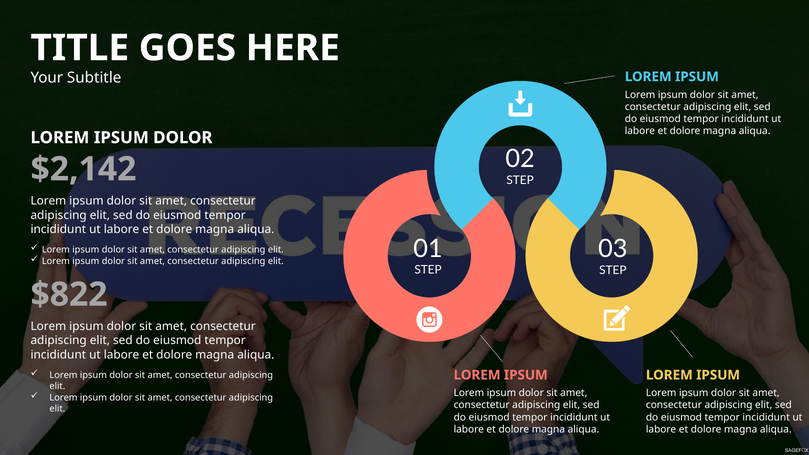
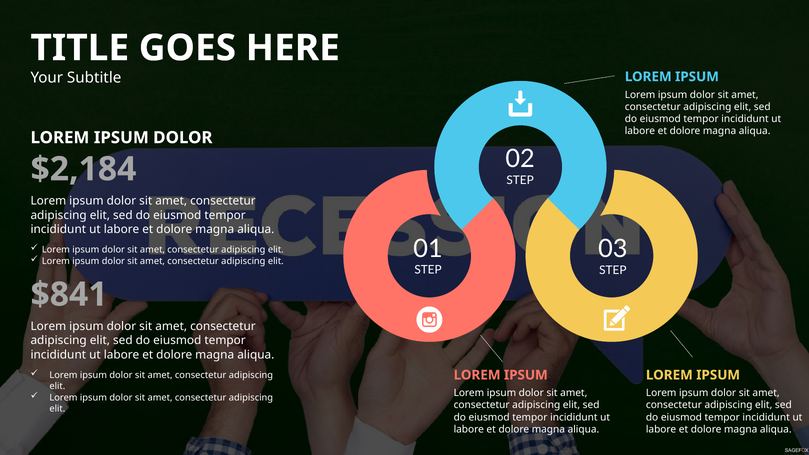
$2,142: $2,142 -> $2,184 (83, 169)
$822: $822 -> $841 (69, 295)
